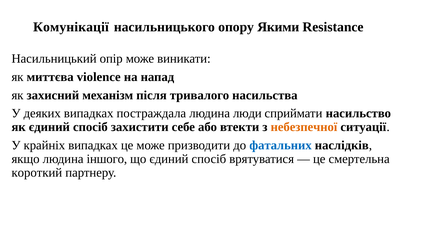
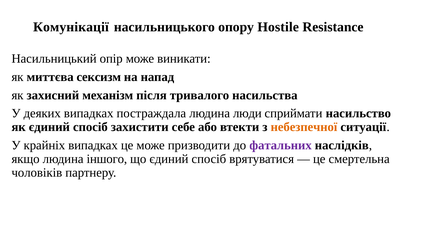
Якими: Якими -> Hostile (278, 27)
violence: violence -> сексизм (99, 77)
фатальних colour: blue -> purple (281, 145)
короткий: короткий -> чоловіків (37, 173)
